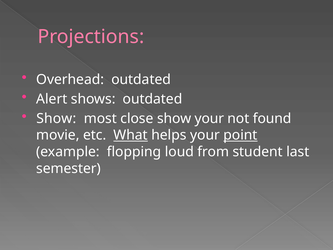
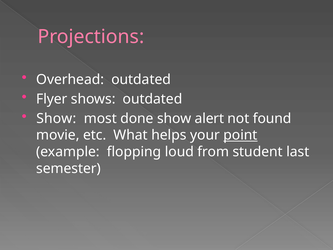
Alert: Alert -> Flyer (52, 99)
close: close -> done (137, 118)
show your: your -> alert (209, 118)
What underline: present -> none (131, 135)
